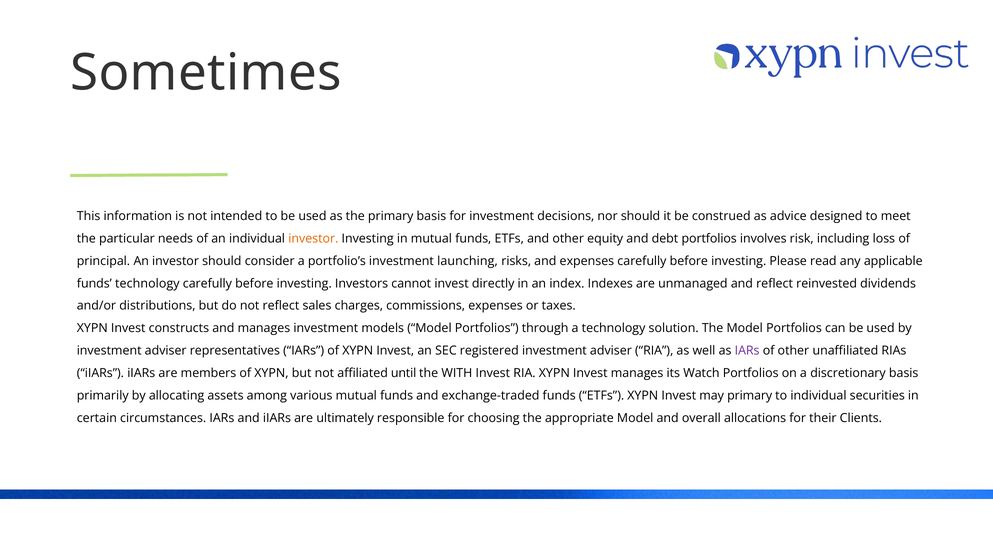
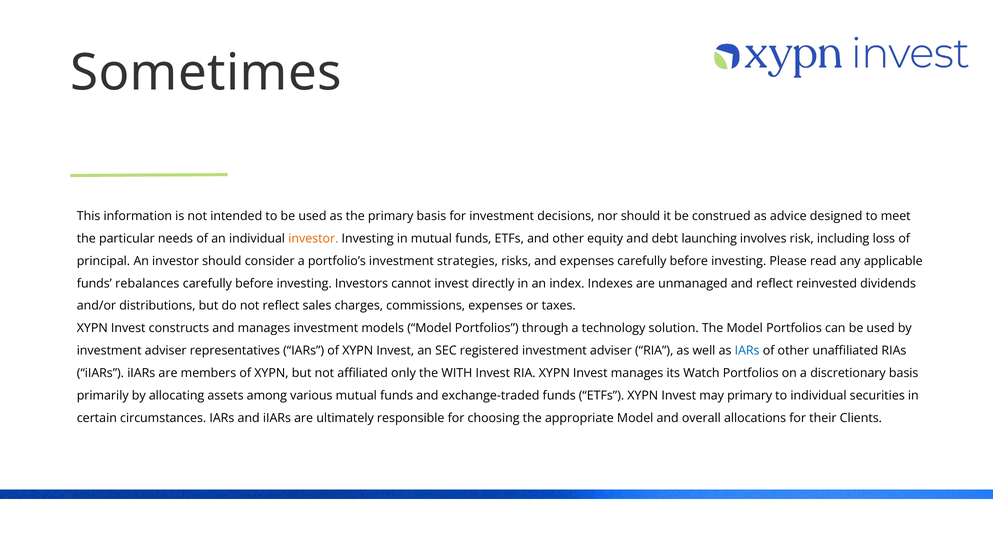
debt portfolios: portfolios -> launching (709, 238)
launching: launching -> strategies (467, 261)
funds technology: technology -> rebalances (147, 283)
IARs colour: purple -> blue (747, 350)
until: until -> only (403, 373)
